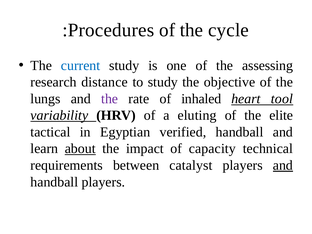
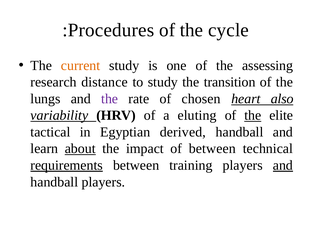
current colour: blue -> orange (81, 65)
objective: objective -> transition (230, 82)
inhaled: inhaled -> chosen (201, 99)
tool: tool -> also (282, 99)
the underline: none -> present (253, 115)
verified: verified -> derived (183, 132)
of capacity: capacity -> between (212, 149)
requirements underline: none -> present (67, 165)
catalyst: catalyst -> training (191, 165)
